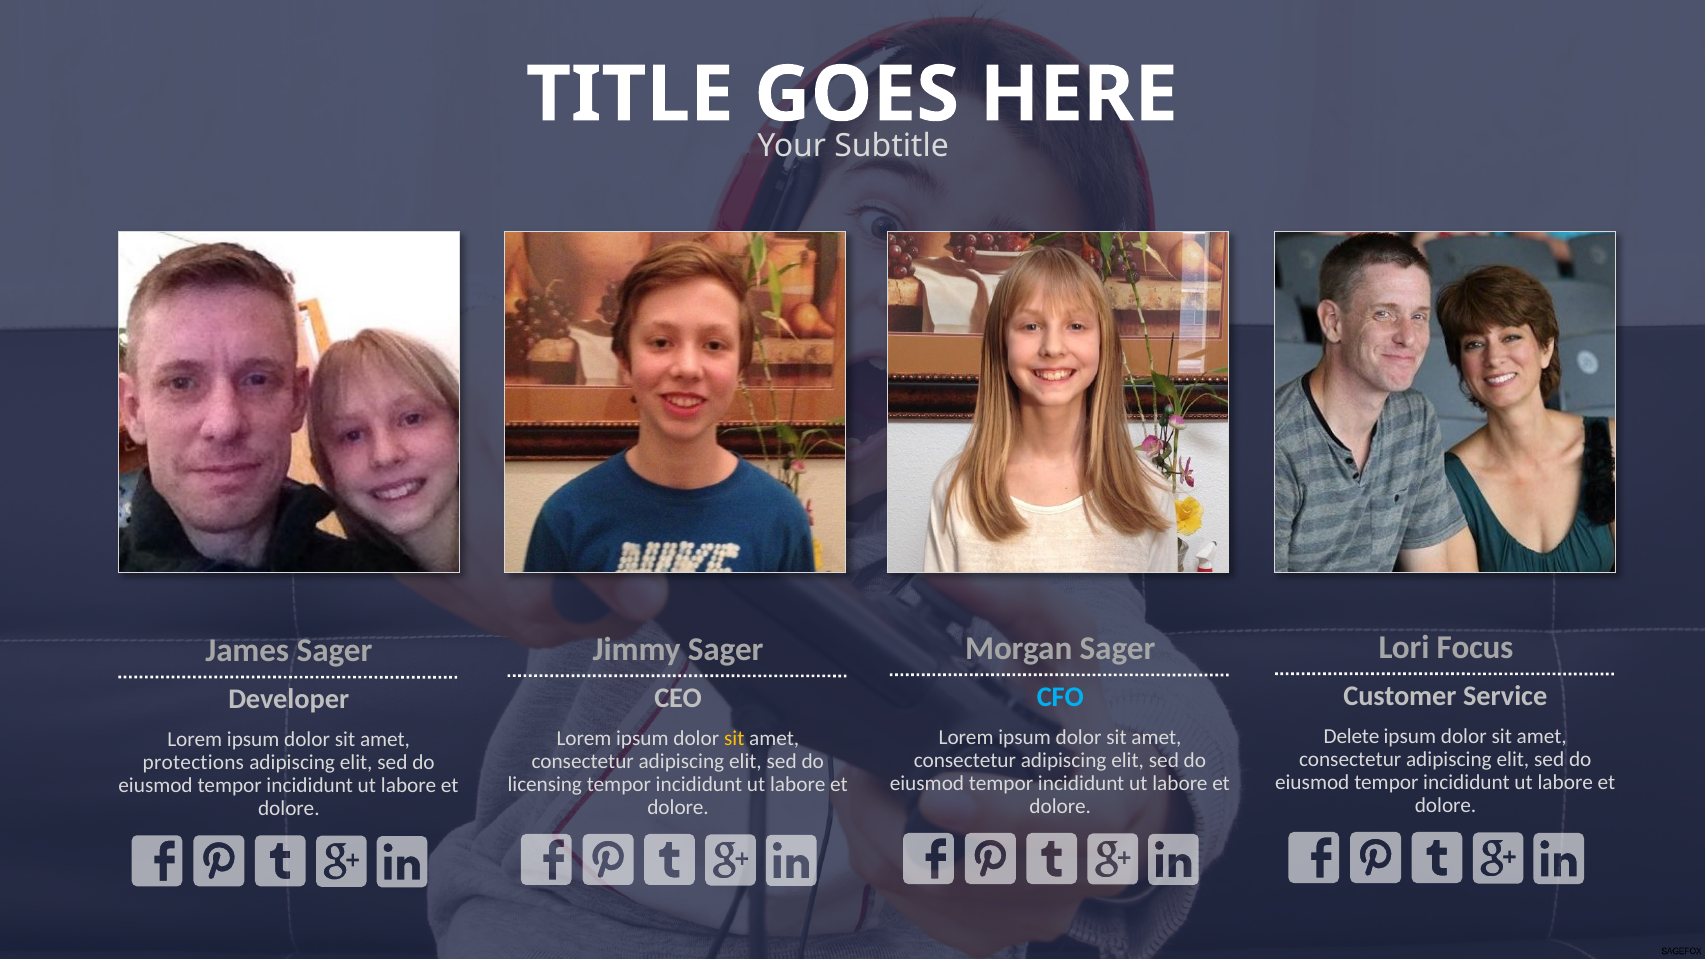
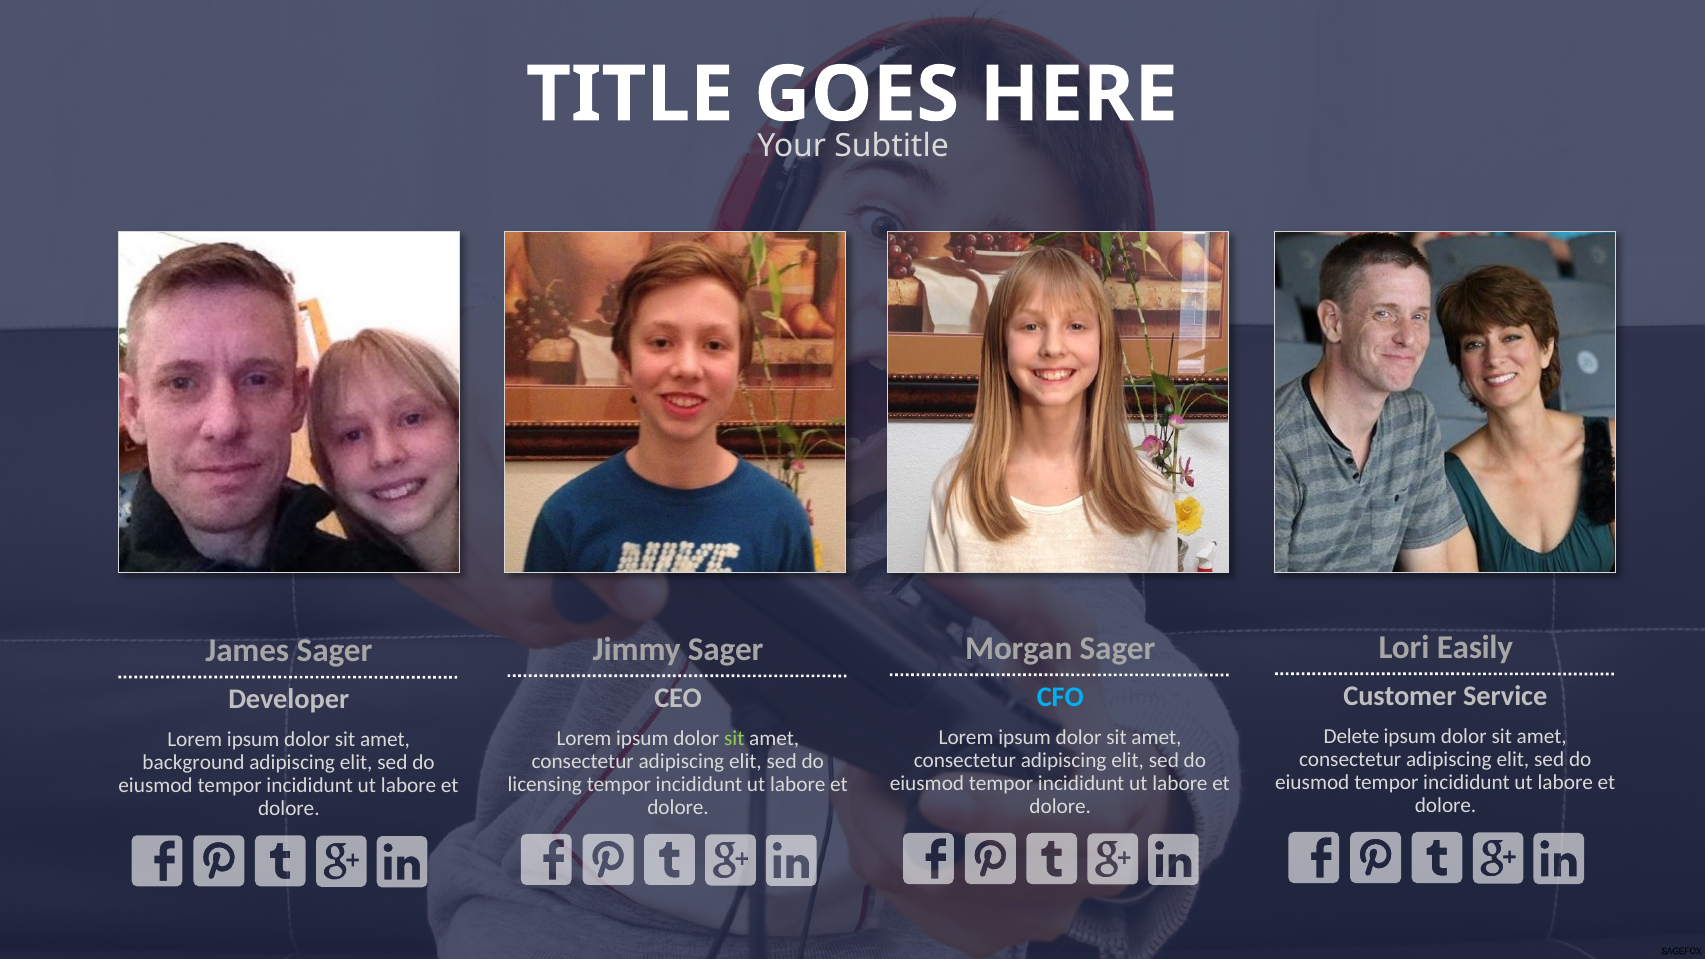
Focus: Focus -> Easily (1475, 647)
sit colour: yellow -> light green (734, 738)
protections: protections -> background (193, 763)
